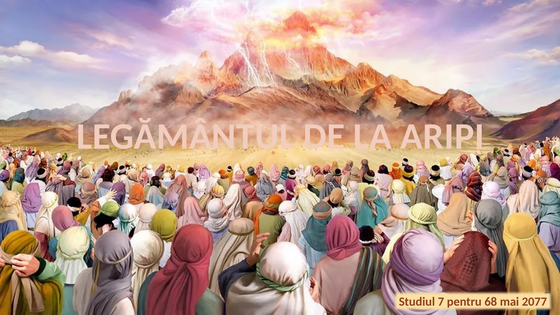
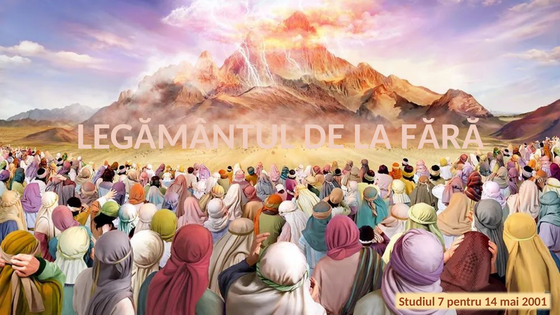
ARIPI: ARIPI -> FĂRĂ (442, 137)
68: 68 -> 14 (491, 302)
2077: 2077 -> 2001 (534, 302)
